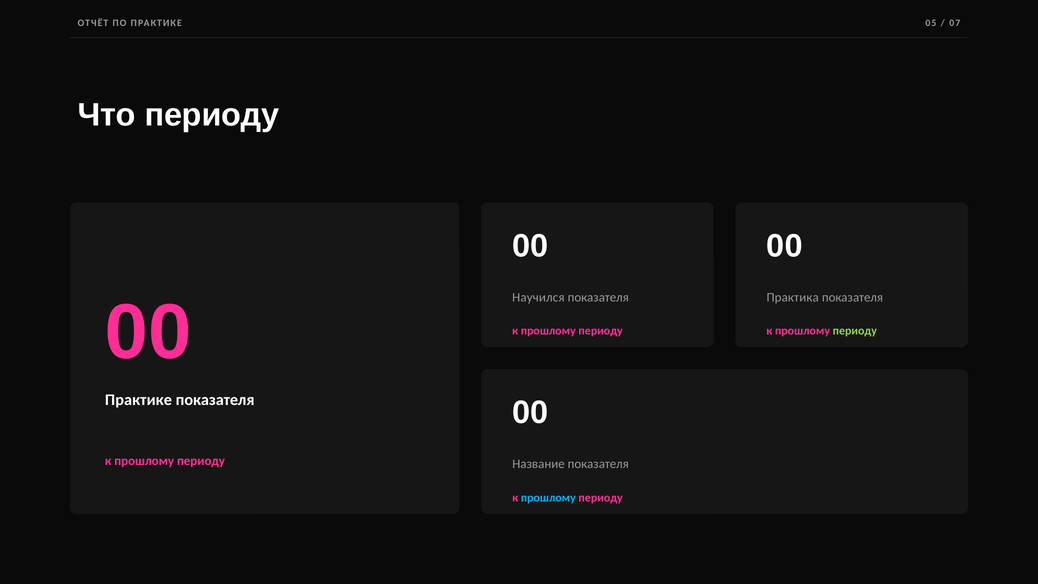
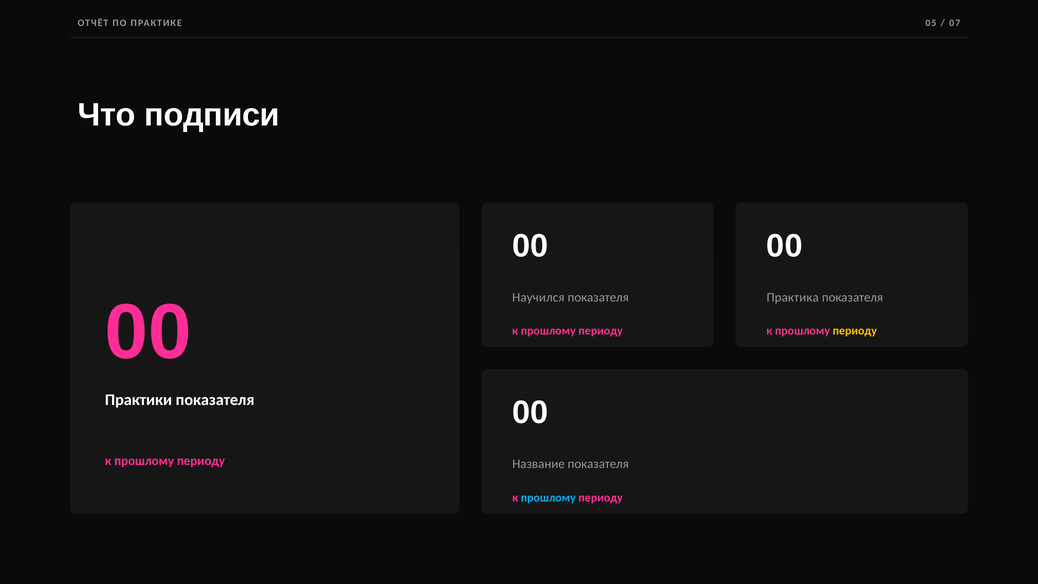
Что периоду: периоду -> подписи (212, 115)
периоду colour: light green -> yellow (855, 331)
Практике: Практике -> Практики (139, 400)
